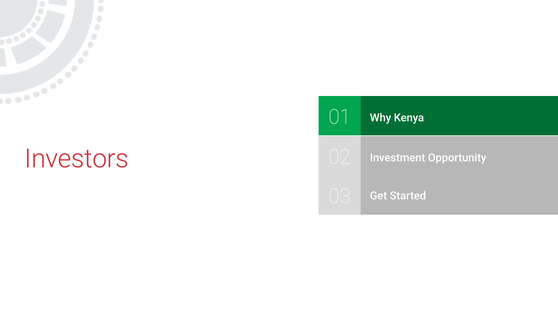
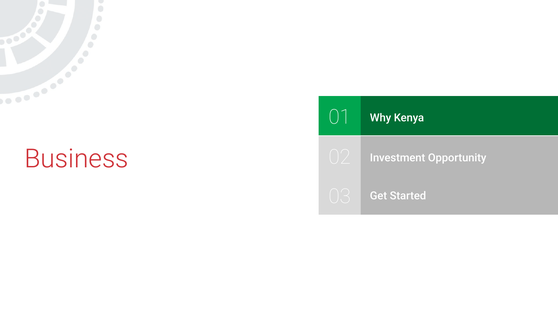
Investors: Investors -> Business (77, 159)
